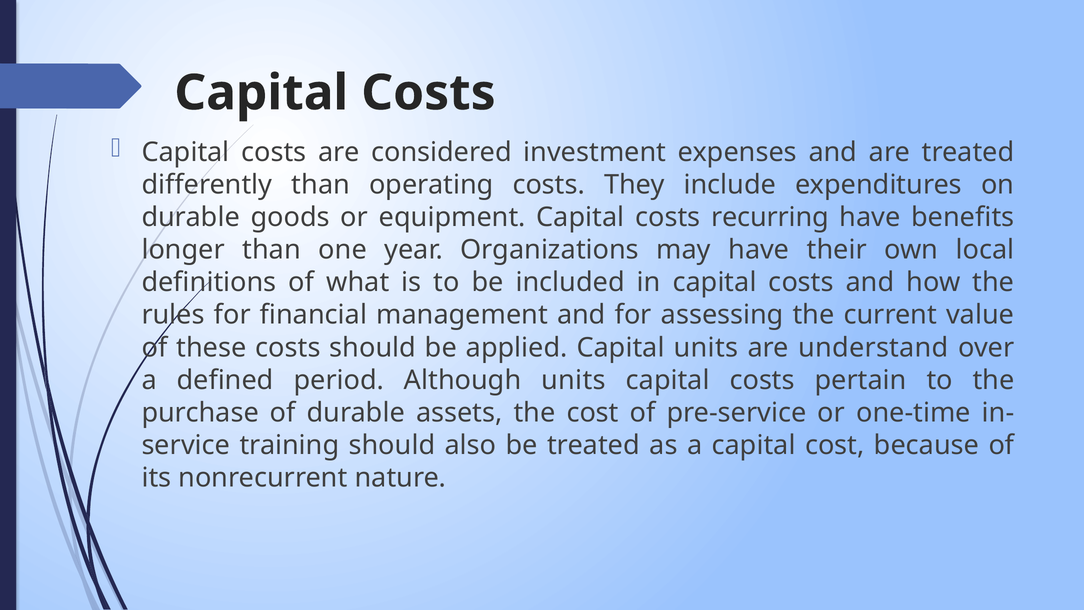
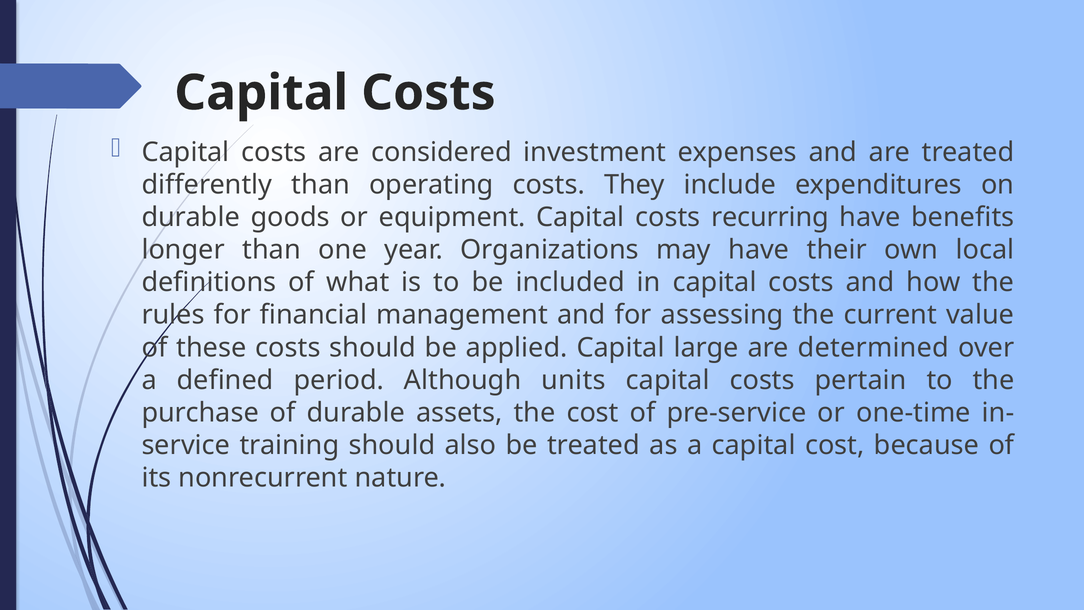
Capital units: units -> large (706, 347)
understand: understand -> determined (873, 347)
